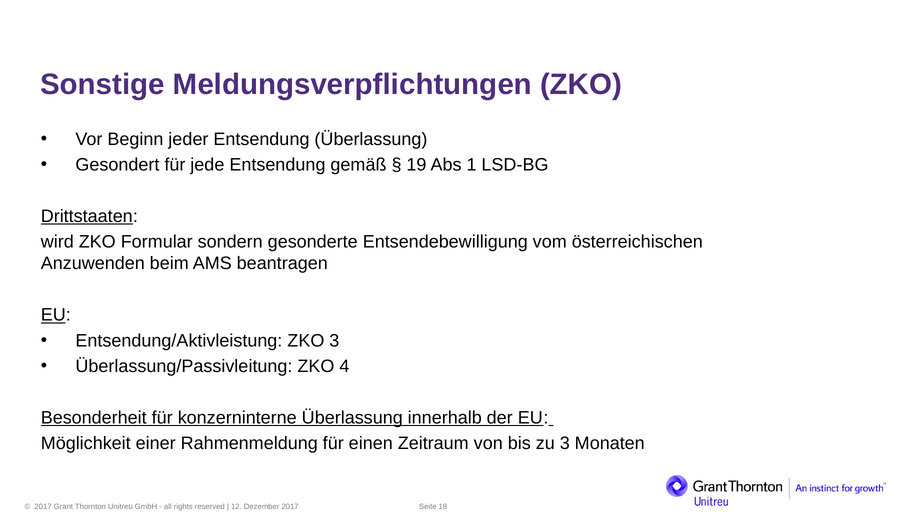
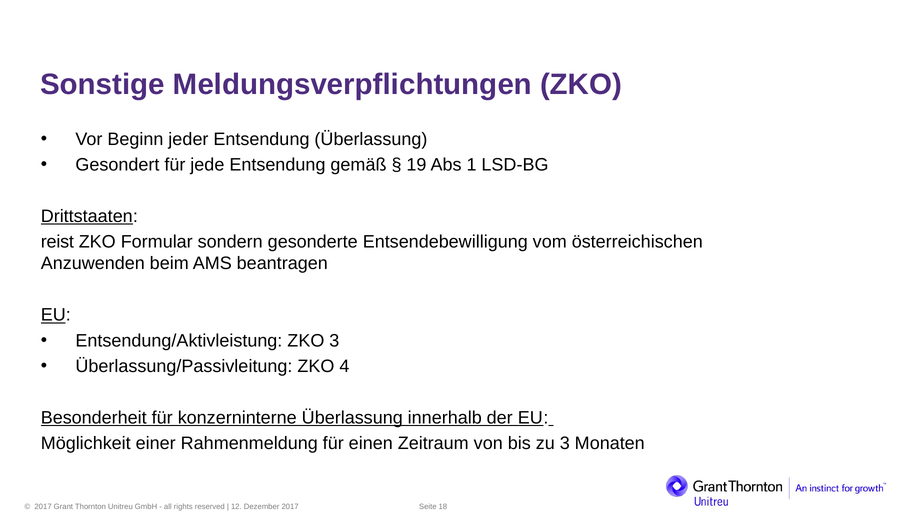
wird: wird -> reist (57, 242)
